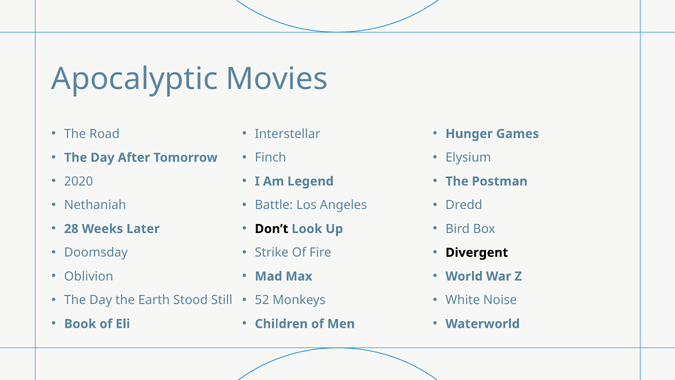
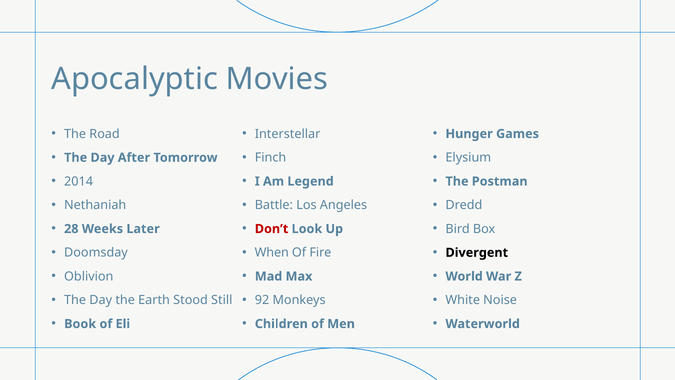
2020: 2020 -> 2014 (79, 181)
Don’t colour: black -> red (272, 229)
Strike: Strike -> When (272, 252)
52: 52 -> 92 (262, 300)
